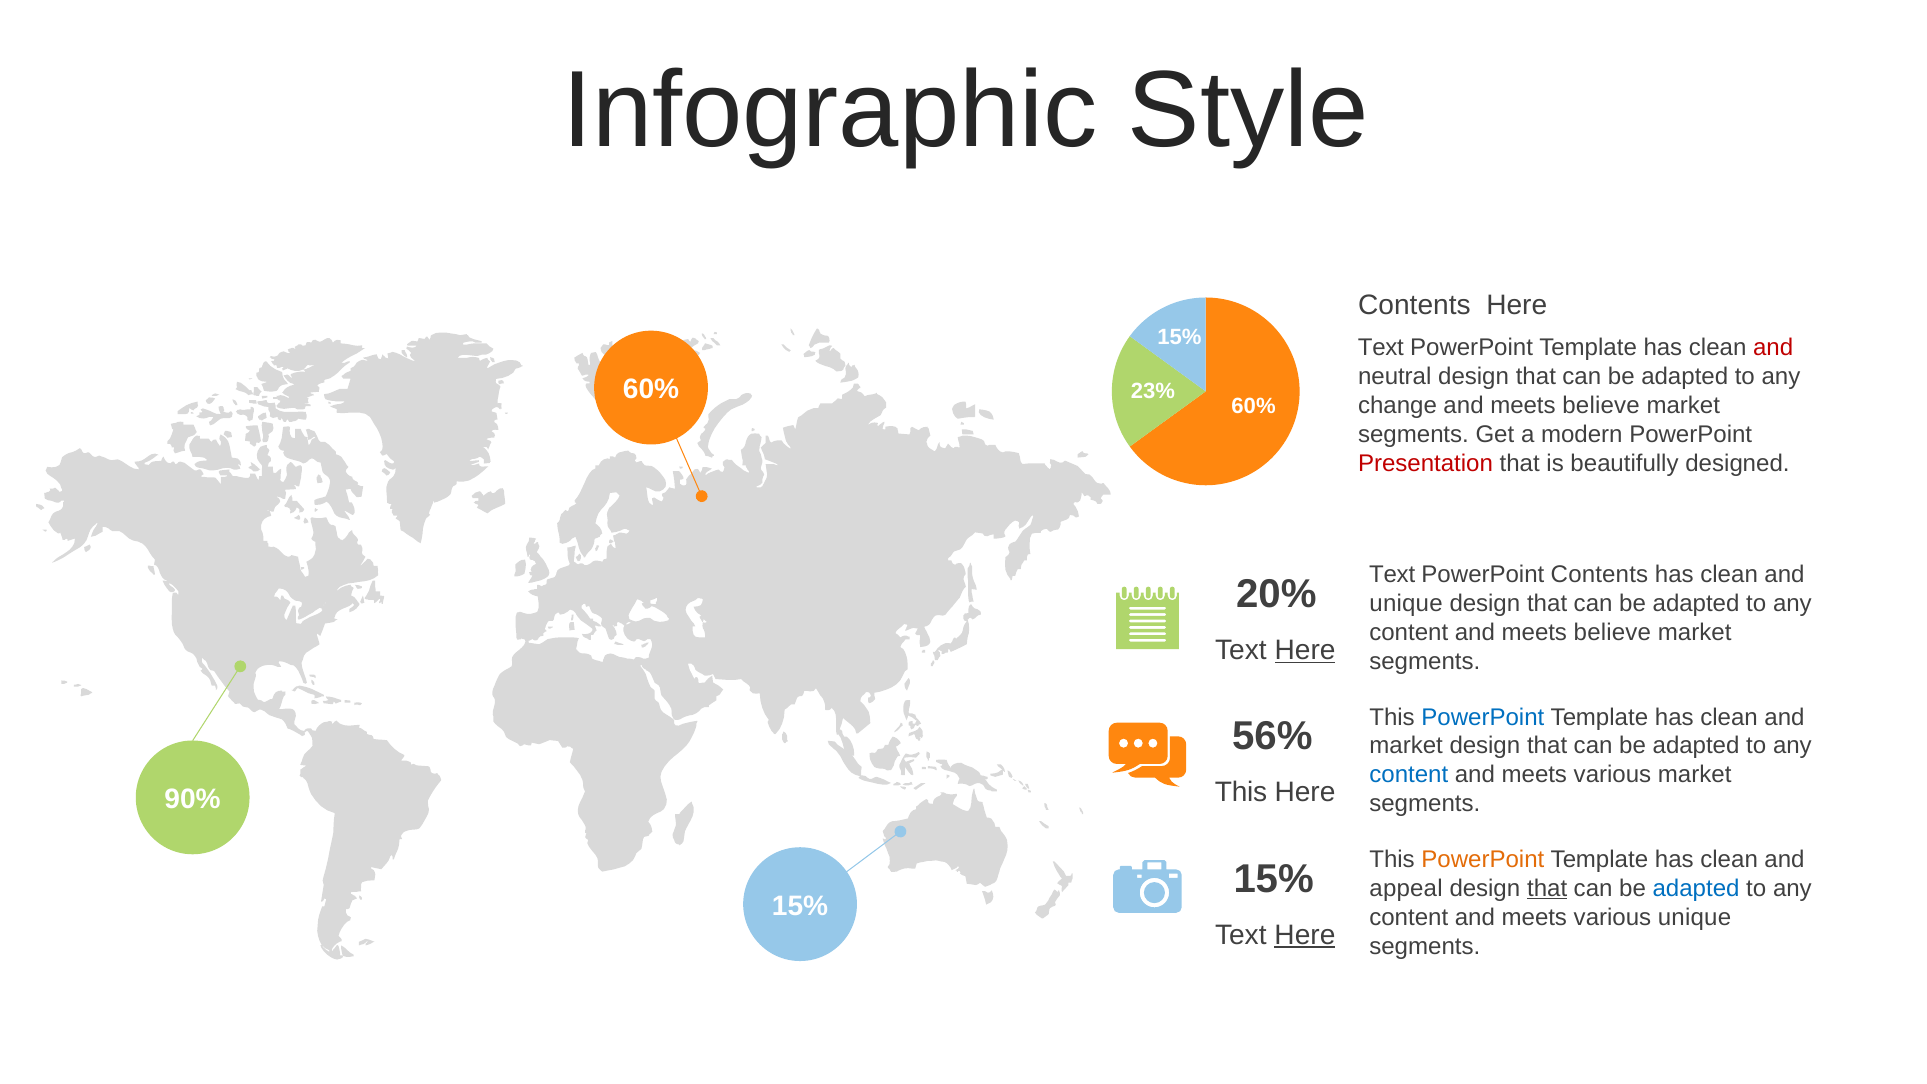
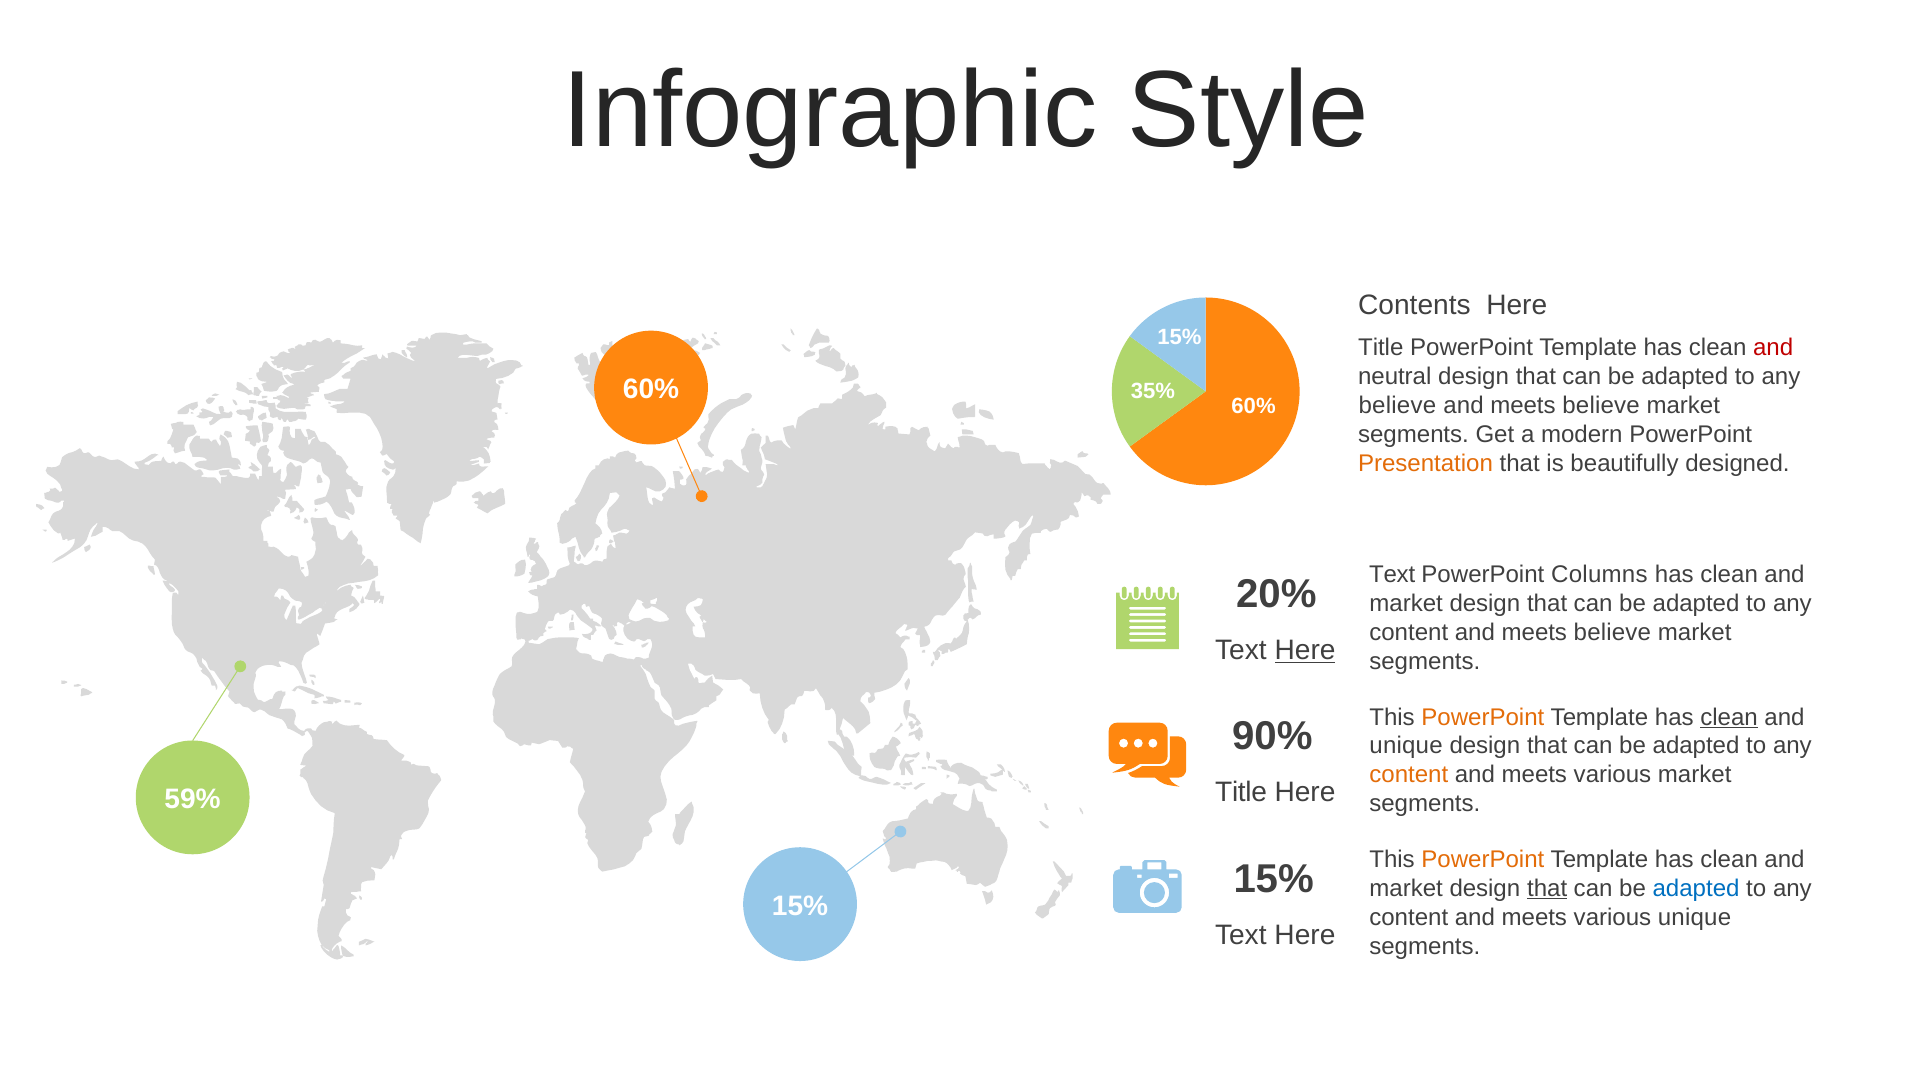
Text: Text -> Title (1381, 348)
23%: 23% -> 35% (1153, 391)
change: change -> believe (1397, 406)
Presentation colour: red -> orange (1426, 464)
PowerPoint Contents: Contents -> Columns (1599, 575)
unique: unique -> market (1406, 604)
PowerPoint colour: blue -> orange (1483, 717)
clean underline: none -> present (1729, 717)
56%: 56% -> 90% (1272, 737)
market: market -> unique (1406, 746)
content colour: blue -> orange (1409, 775)
This: This -> Title (1241, 793)
90%: 90% -> 59% (193, 799)
appeal: appeal -> market (1406, 888)
Here underline: present -> none (1305, 935)
